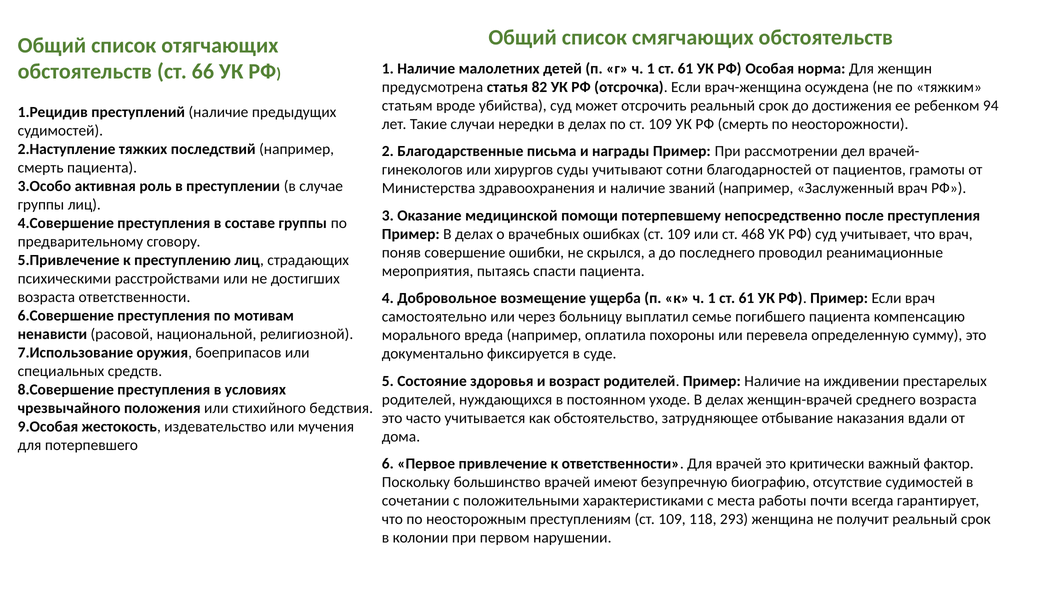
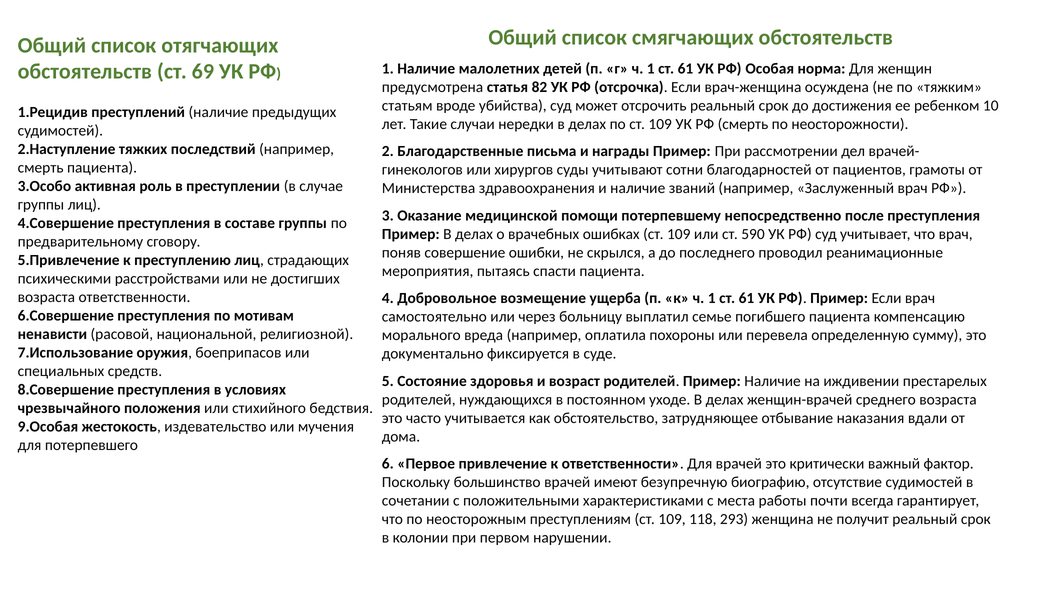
66: 66 -> 69 (203, 72)
94: 94 -> 10 (991, 105)
468: 468 -> 590 (753, 234)
